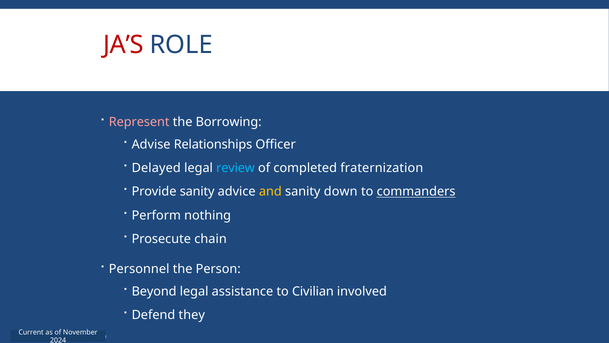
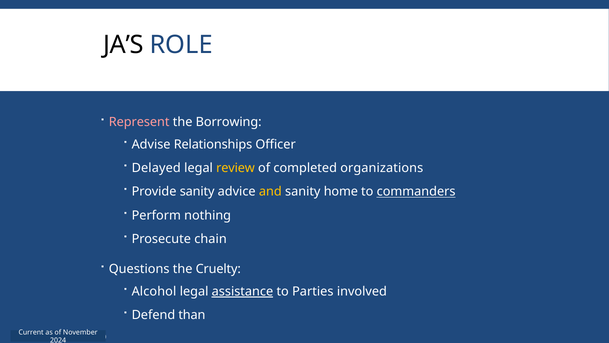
JA’S colour: red -> black (123, 45)
review colour: light blue -> yellow (236, 168)
fraternization: fraternization -> organizations (382, 168)
down: down -> home (341, 192)
Personnel: Personnel -> Questions (139, 269)
Person: Person -> Cruelty (218, 269)
Beyond: Beyond -> Alcohol (154, 291)
assistance underline: none -> present (242, 291)
Civilian: Civilian -> Parties (313, 291)
they: they -> than (192, 315)
